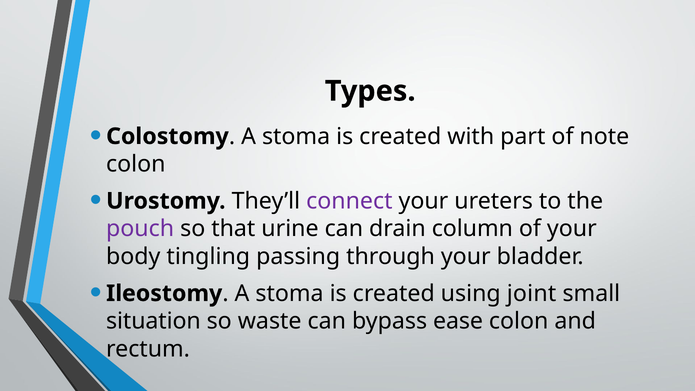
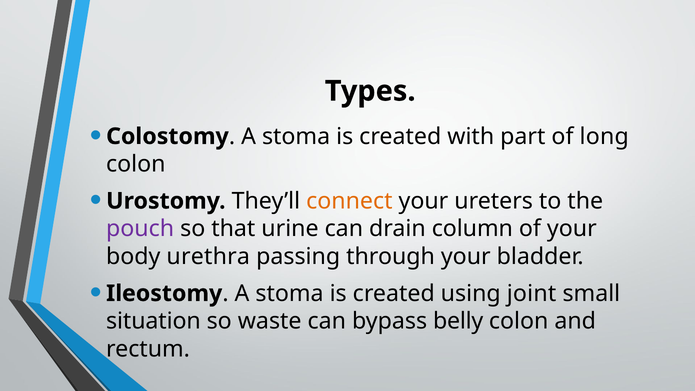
note: note -> long (604, 136)
connect colour: purple -> orange (349, 201)
tingling: tingling -> urethra (208, 257)
ease: ease -> belly (458, 321)
